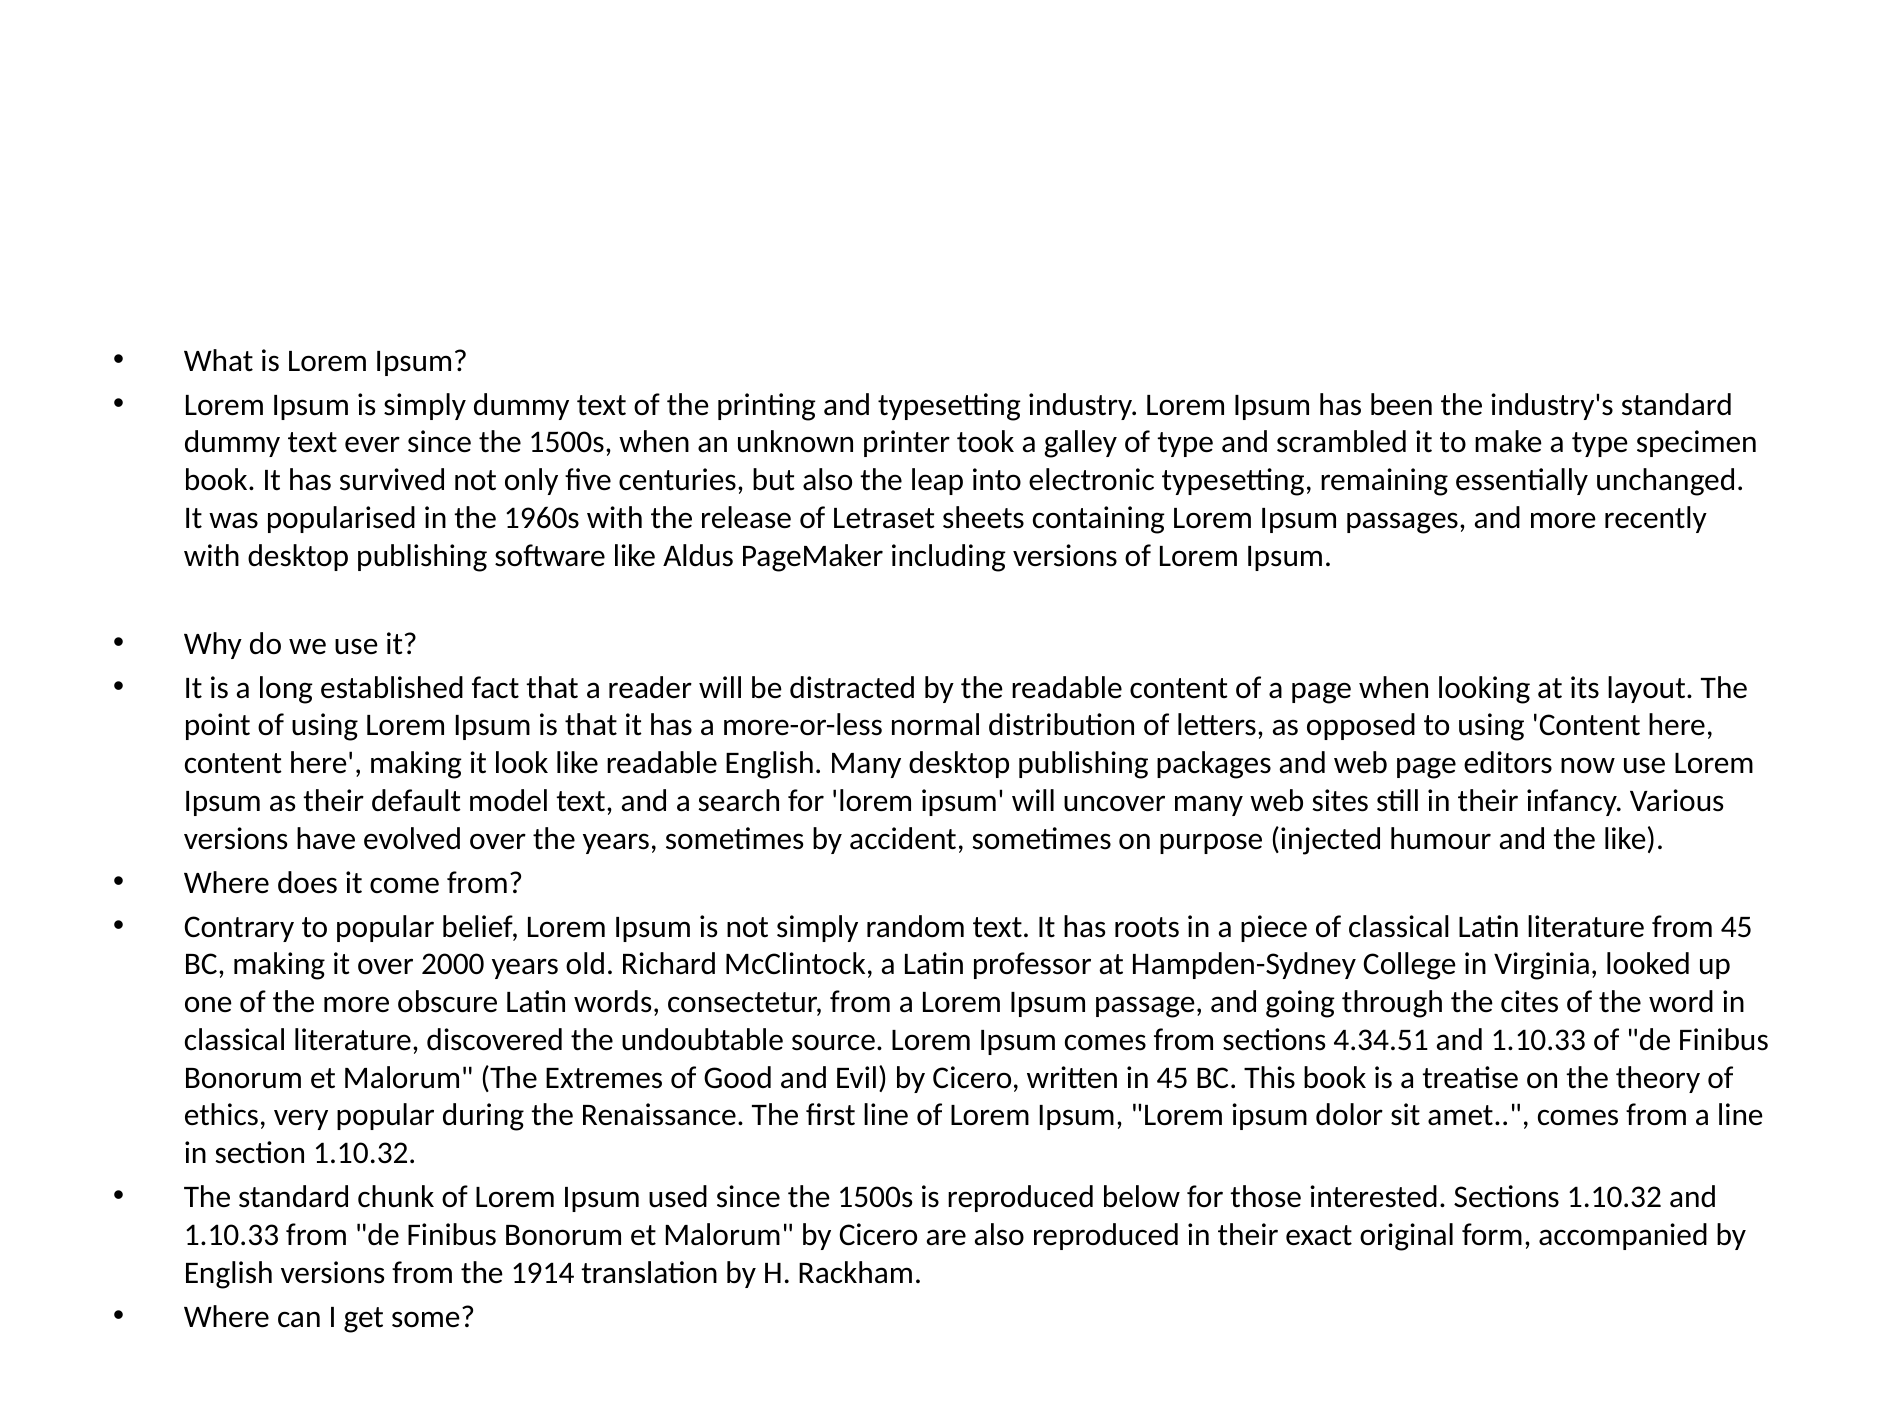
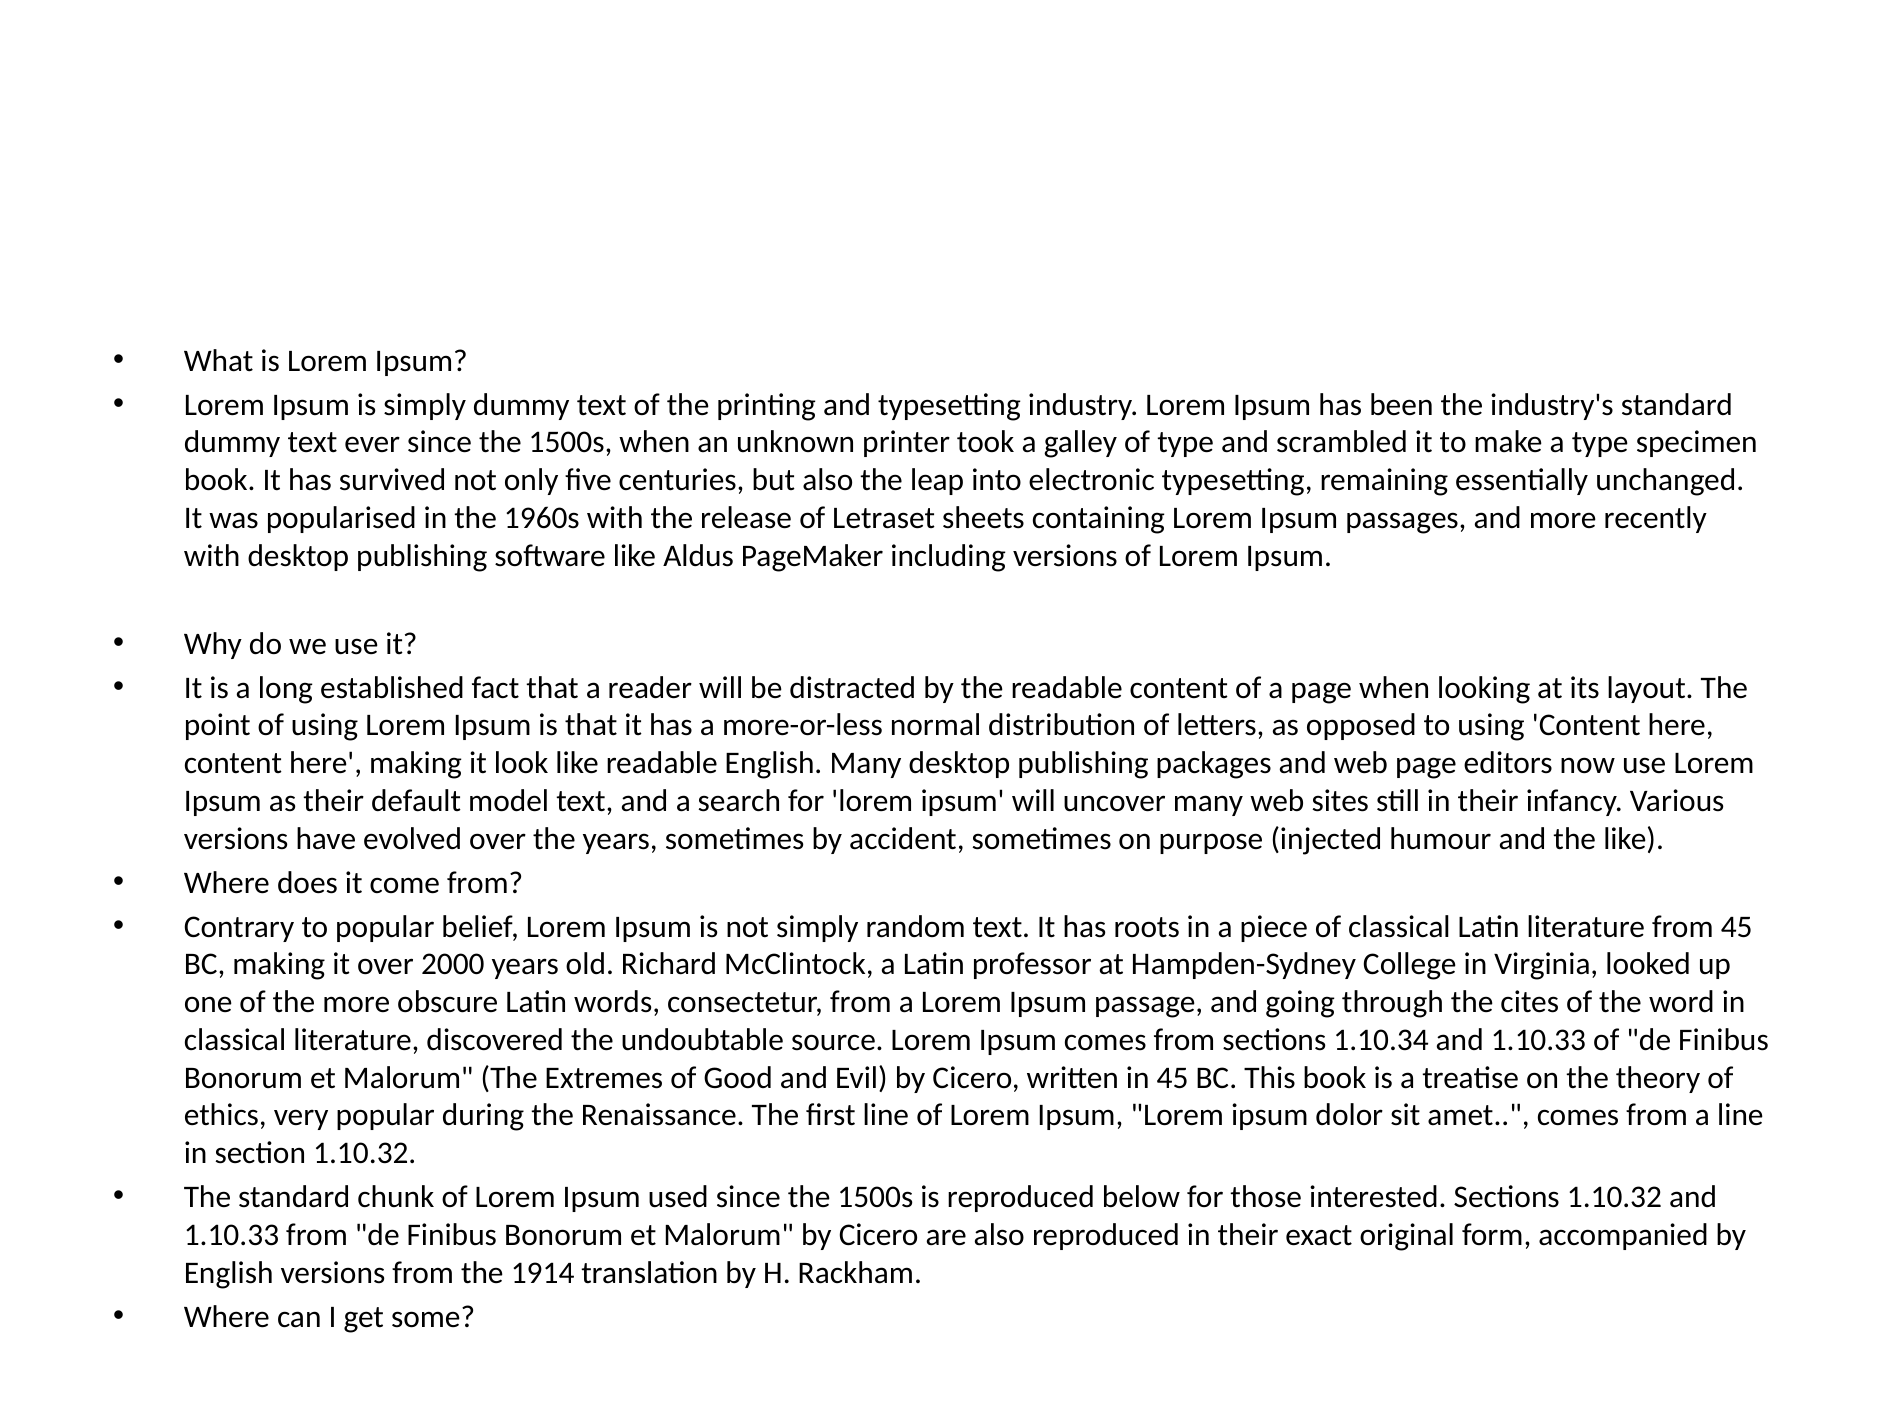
4.34.51: 4.34.51 -> 1.10.34 (1381, 1040)
